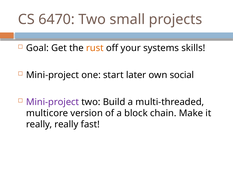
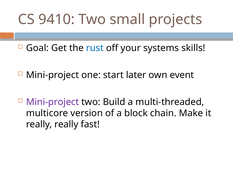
6470: 6470 -> 9410 (57, 19)
rust colour: orange -> blue (95, 48)
social: social -> event (182, 75)
